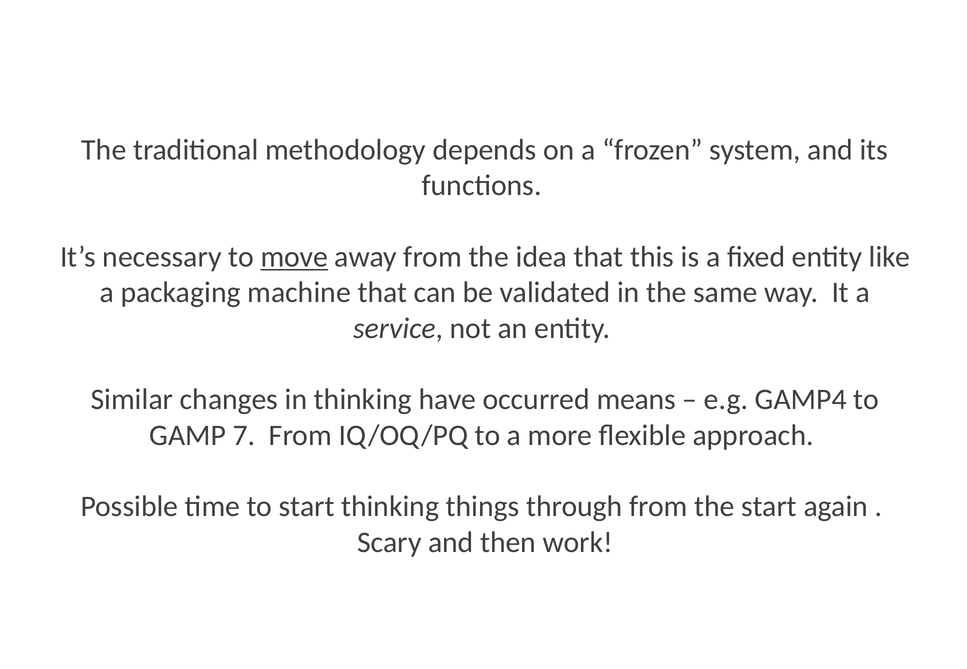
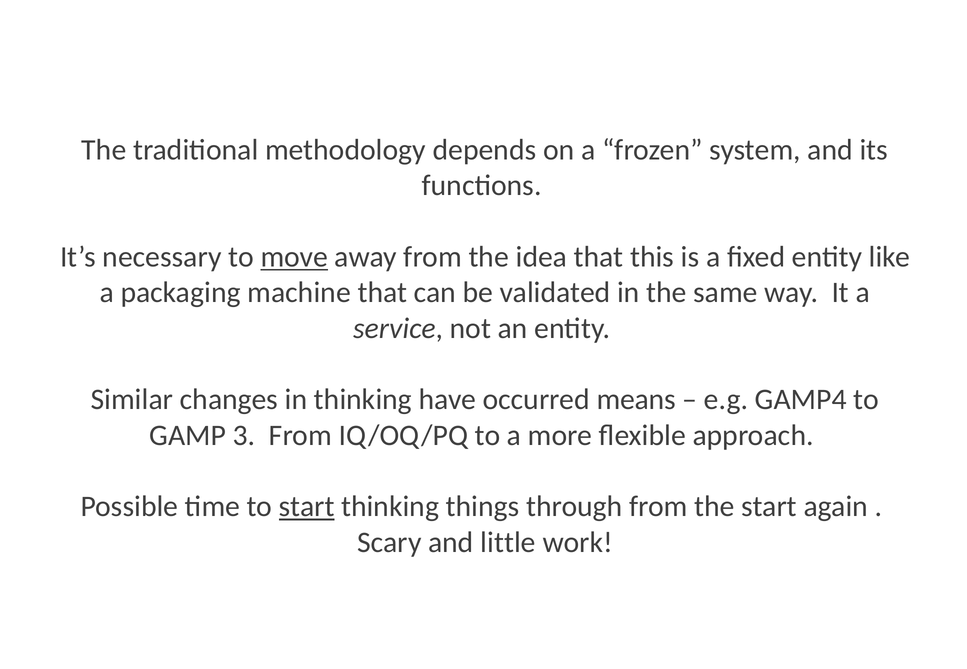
7: 7 -> 3 (244, 436)
start underline: none -> present (307, 507)
then: then -> little (508, 543)
